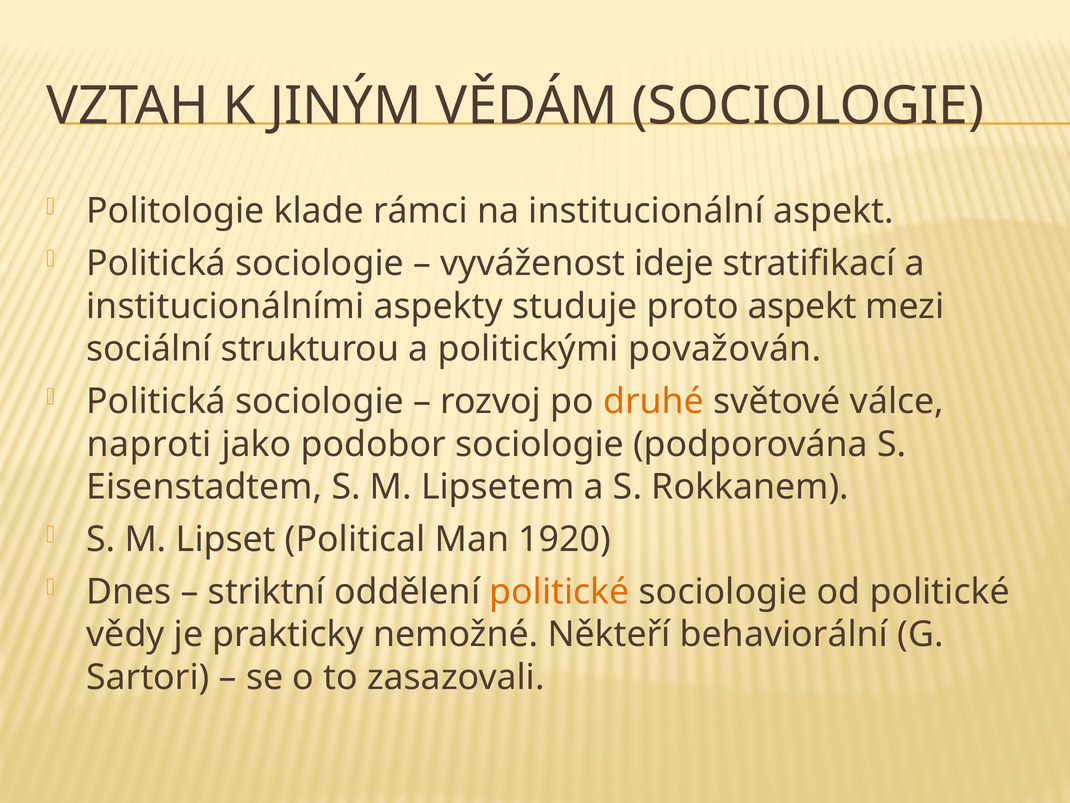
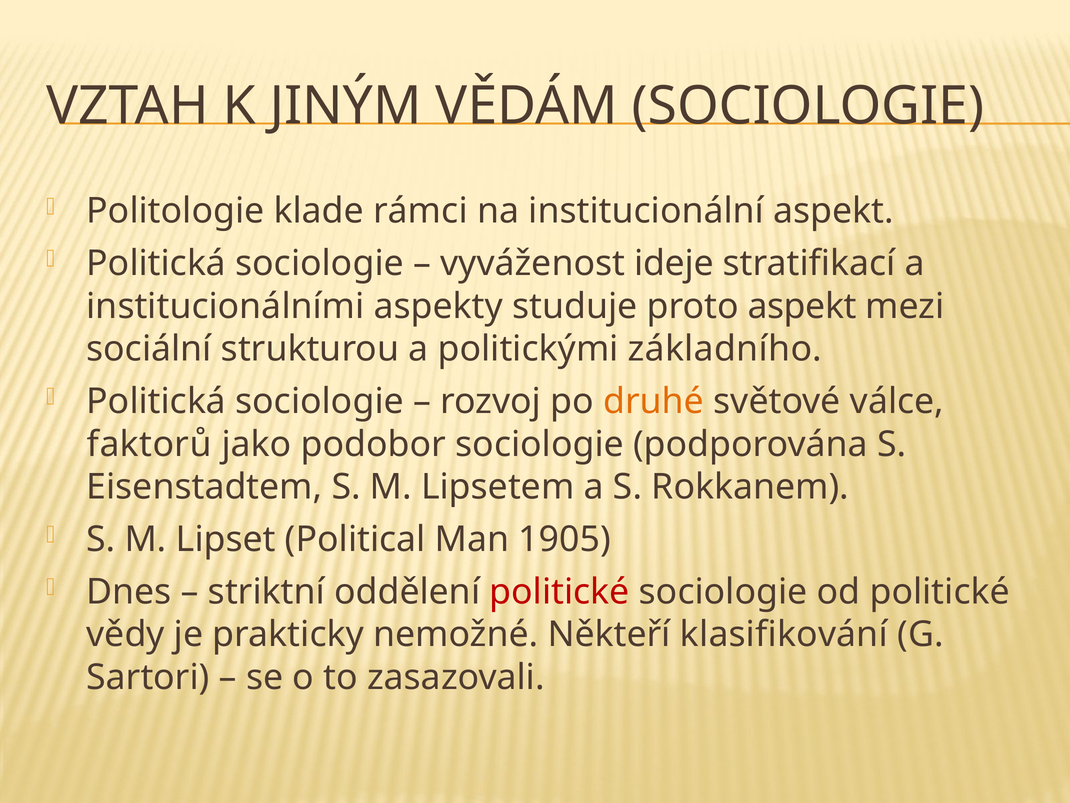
považován: považován -> základního (725, 349)
naproti: naproti -> faktorů (149, 444)
1920: 1920 -> 1905 (565, 539)
politické colour: orange -> red (560, 592)
behaviorální: behaviorální -> klasifikování (784, 634)
